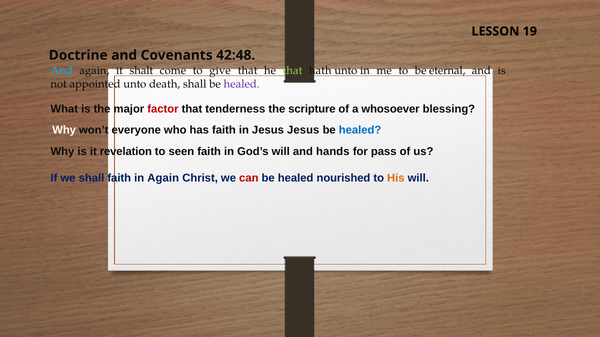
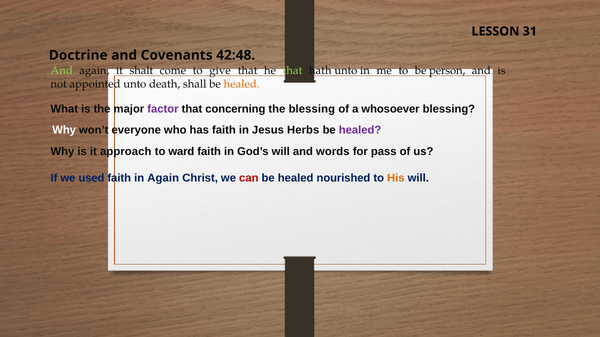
19: 19 -> 31 (530, 31)
And colour: light blue -> light green (62, 71)
eternal: eternal -> person (447, 71)
healed colour: purple -> orange (242, 84)
factor colour: red -> purple (163, 109)
tenderness: tenderness -> concerning (235, 109)
the scripture: scripture -> blessing (312, 109)
Jesus Jesus: Jesus -> Herbs (303, 130)
healed colour: blue -> purple (360, 130)
revelation: revelation -> approach (126, 152)
seen: seen -> ward (181, 152)
hands: hands -> words (333, 152)
we shall: shall -> used (92, 178)
